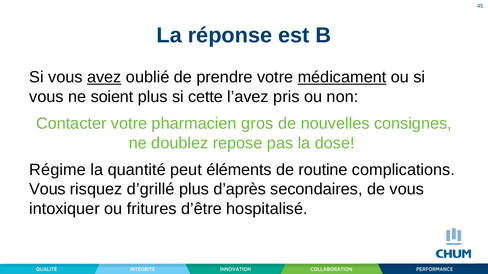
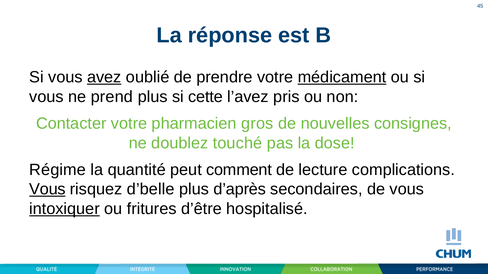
soient: soient -> prend (112, 97)
repose: repose -> touché (238, 143)
éléments: éléments -> comment (239, 170)
routine: routine -> lecture (323, 170)
Vous underline: none -> present (47, 190)
d’grillé: d’grillé -> d’belle (151, 190)
intoxiquer underline: none -> present (65, 209)
